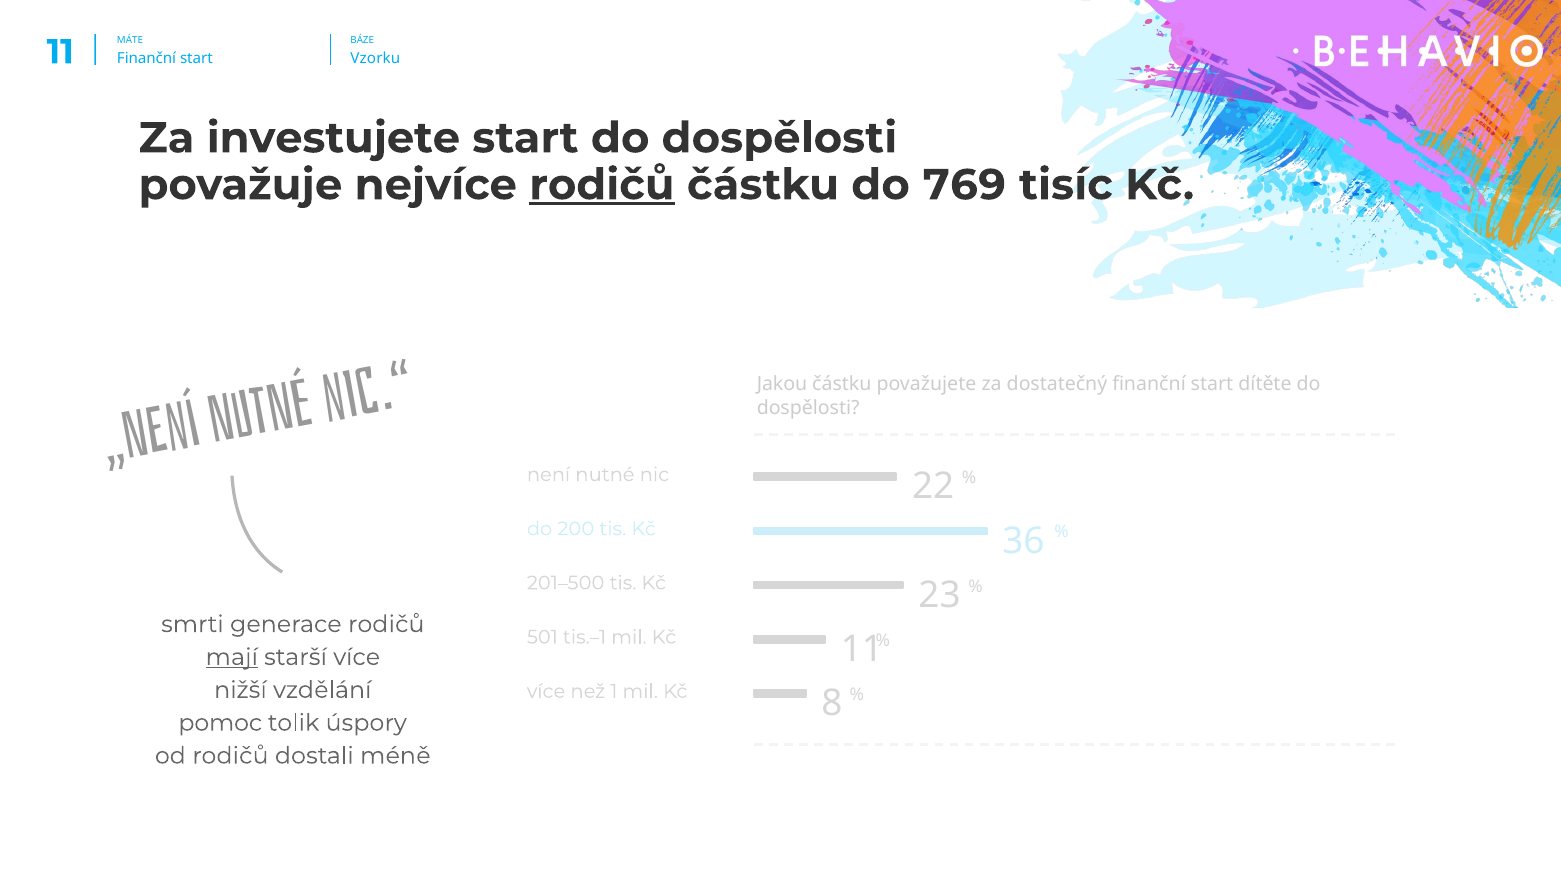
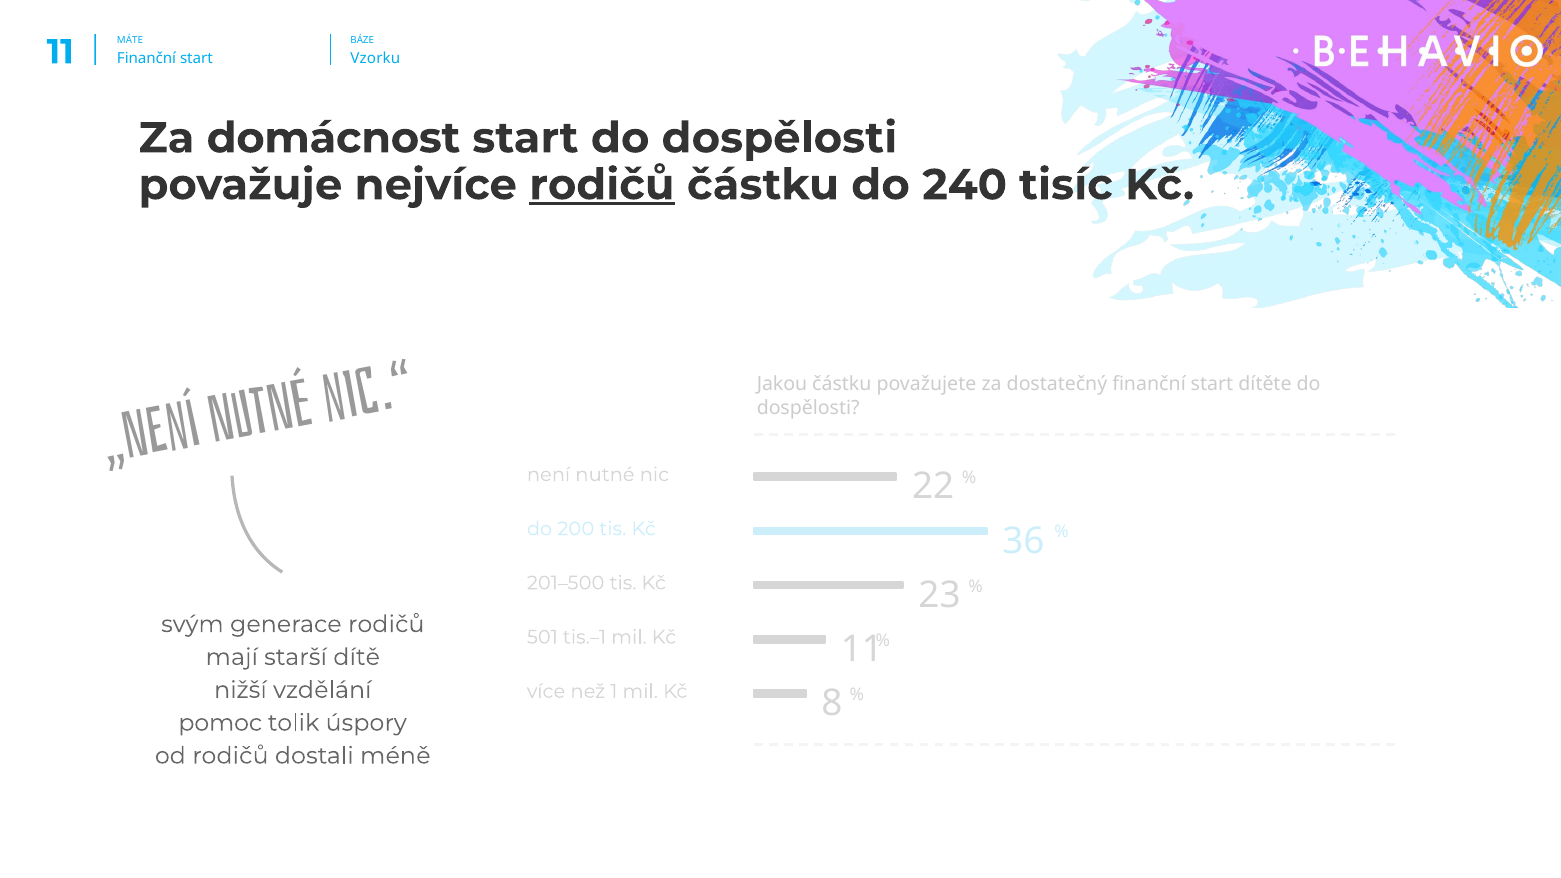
investujete: investujete -> domácnost (334, 138)
769: 769 -> 240 (965, 185)
smrti: smrti -> svým (192, 624)
mají underline: present -> none (232, 657)
starší více: více -> dítě (357, 657)
